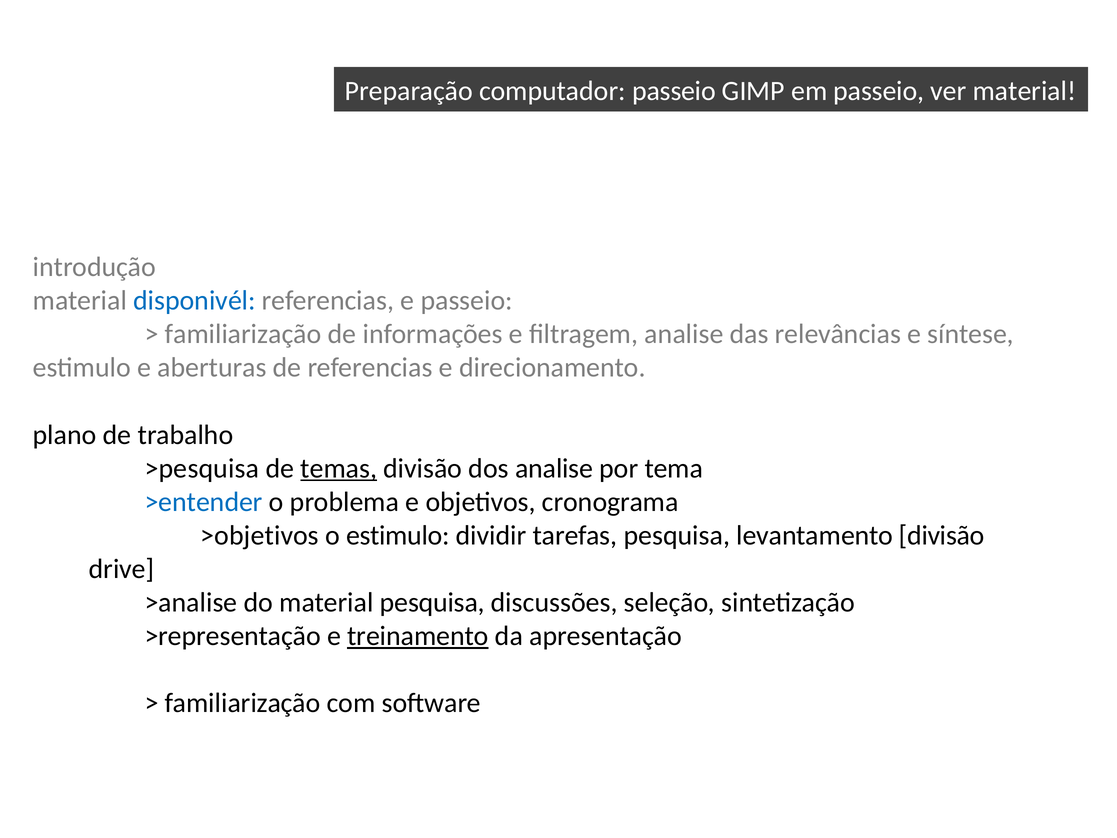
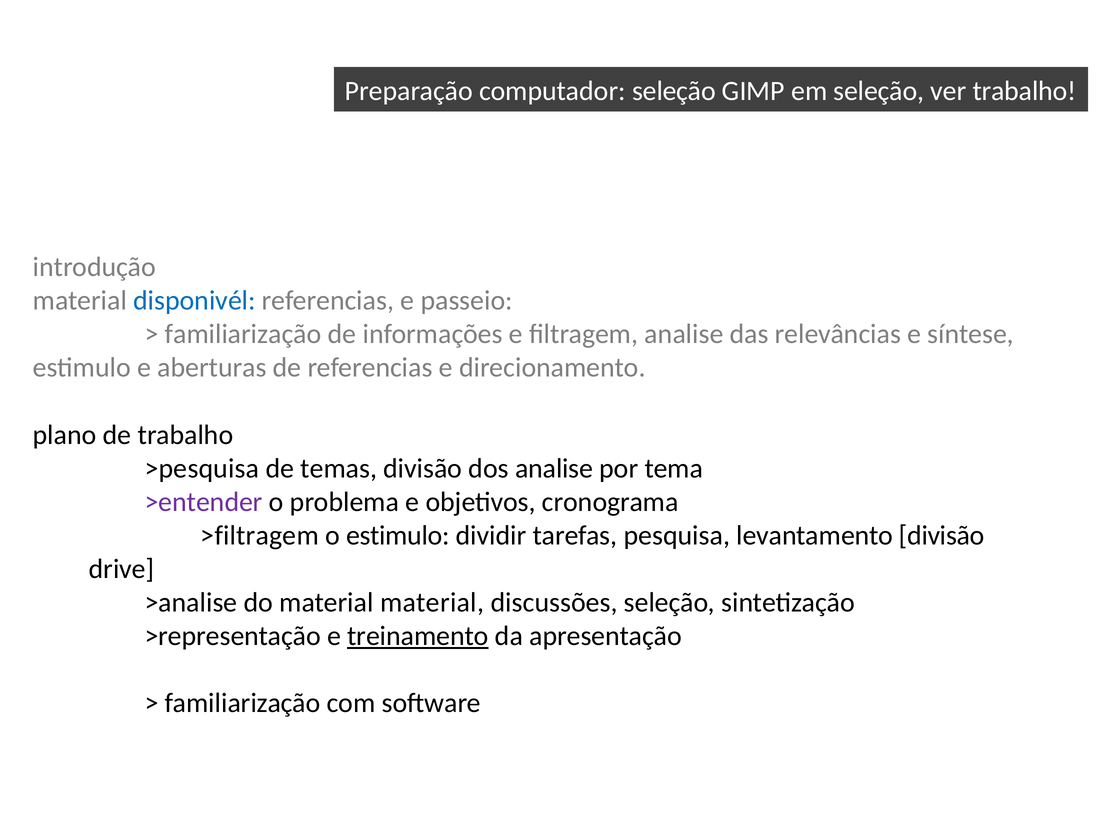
computador passeio: passeio -> seleção (674, 91)
em passeio: passeio -> seleção (879, 91)
ver material: material -> trabalho (1024, 91)
temas underline: present -> none (339, 468)
>entender colour: blue -> purple (204, 502)
>objetivos: >objetivos -> >filtragem (260, 535)
material pesquisa: pesquisa -> material (432, 602)
